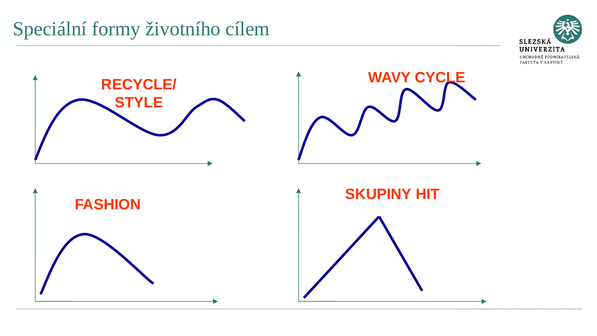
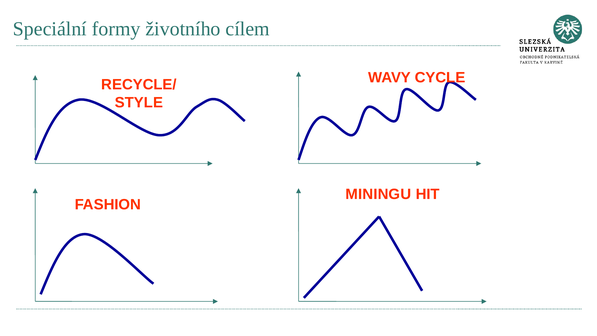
SKUPINY: SKUPINY -> MININGU (378, 194)
